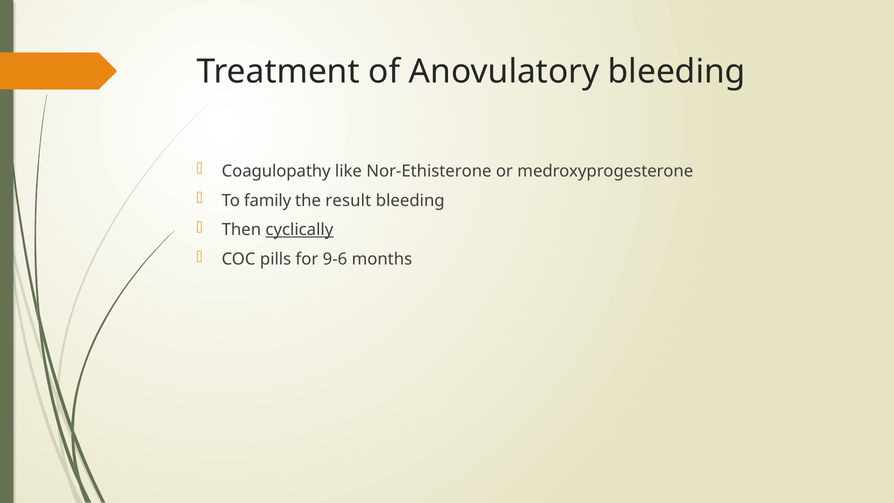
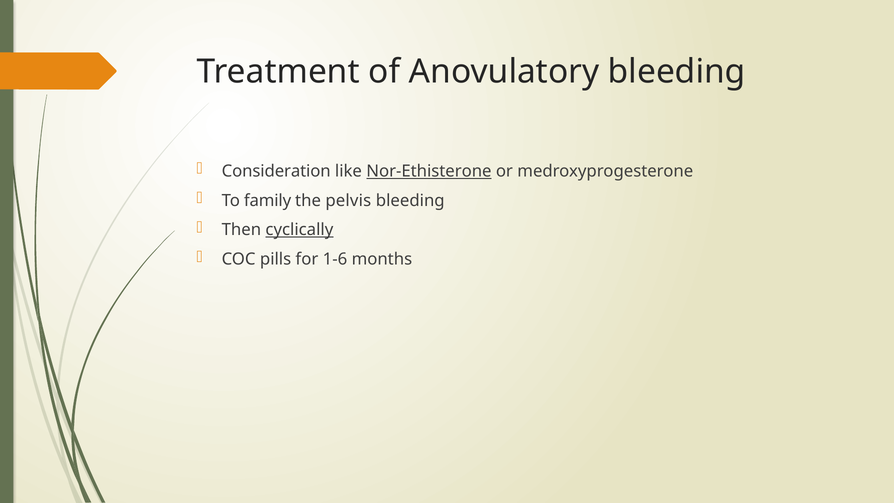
Coagulopathy: Coagulopathy -> Consideration (276, 171)
Nor-Ethisterone underline: none -> present (429, 171)
result: result -> pelvis (348, 200)
9-6: 9-6 -> 1-6 (335, 259)
